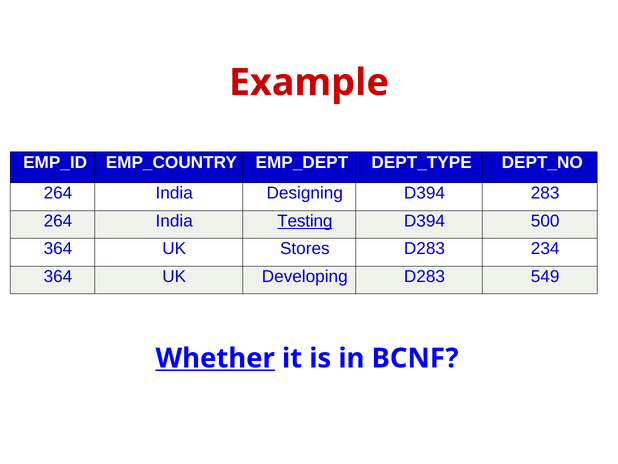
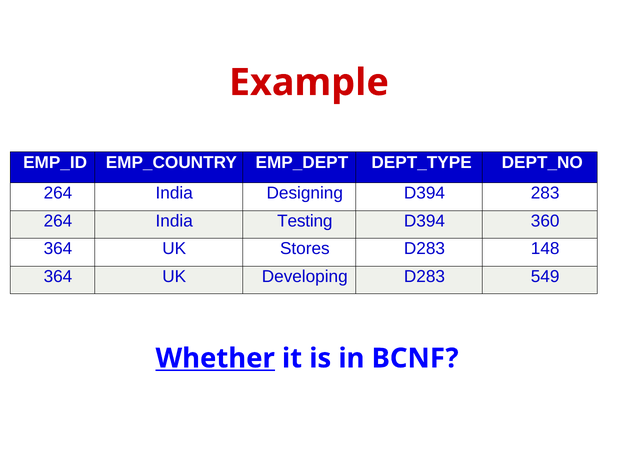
Testing underline: present -> none (305, 221)
500: 500 -> 360 (545, 221)
234: 234 -> 148 (545, 249)
